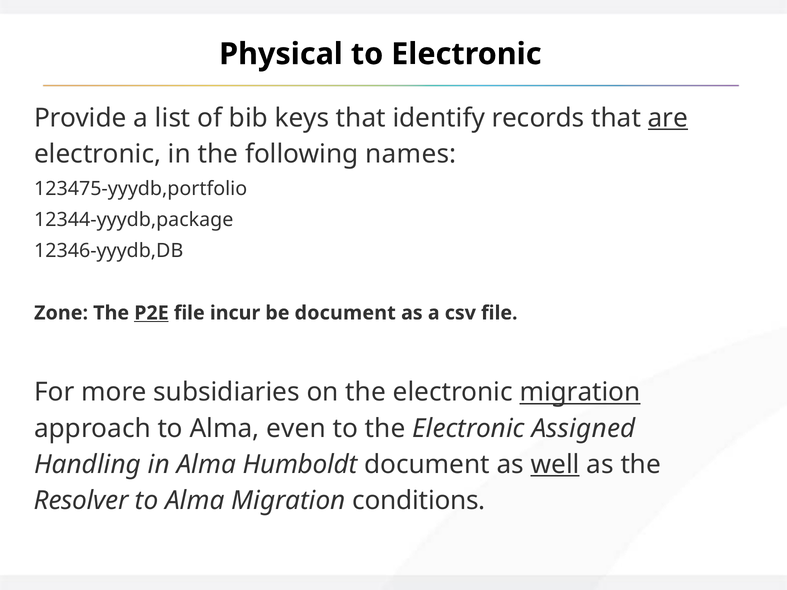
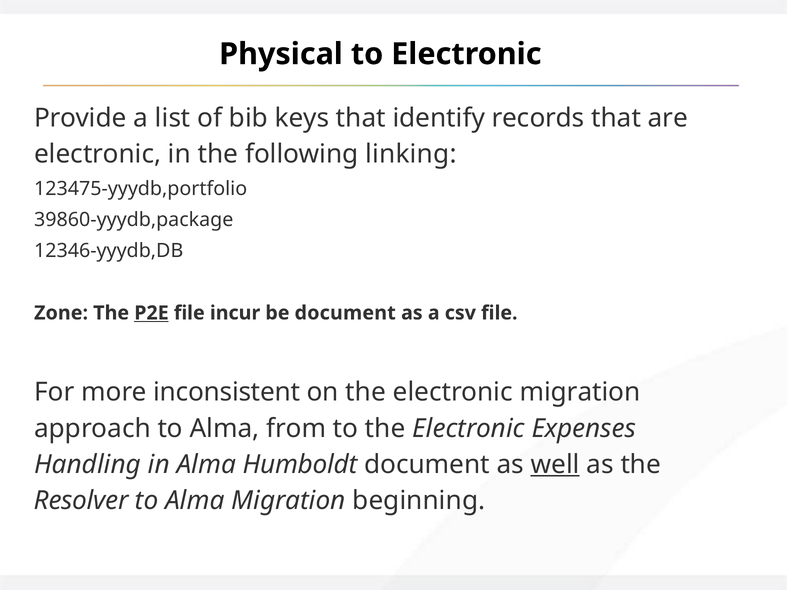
are underline: present -> none (668, 118)
names: names -> linking (411, 154)
12344-yyydb,package: 12344-yyydb,package -> 39860-yyydb,package (134, 220)
subsidiaries: subsidiaries -> inconsistent (227, 392)
migration underline: present -> none (580, 392)
even: even -> from (296, 429)
Assigned: Assigned -> Expenses (584, 429)
conditions: conditions -> beginning (419, 501)
